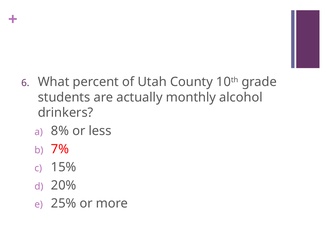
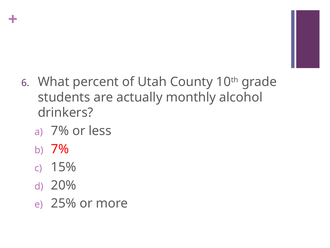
8%: 8% -> 7% (60, 131)
